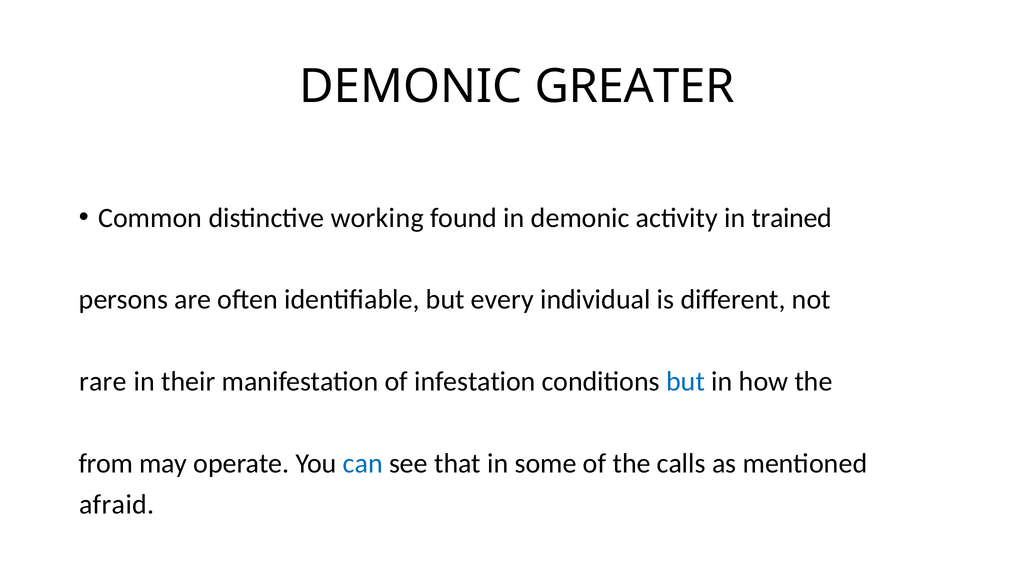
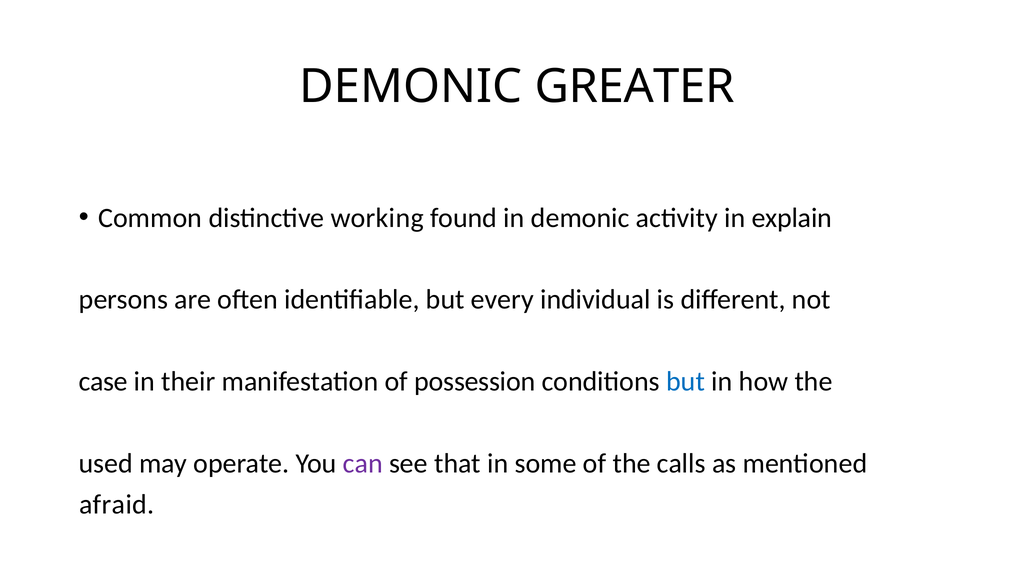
trained: trained -> explain (792, 218)
rare: rare -> case (103, 382)
infestation: infestation -> possession (475, 382)
from: from -> used (106, 464)
can colour: blue -> purple (363, 464)
